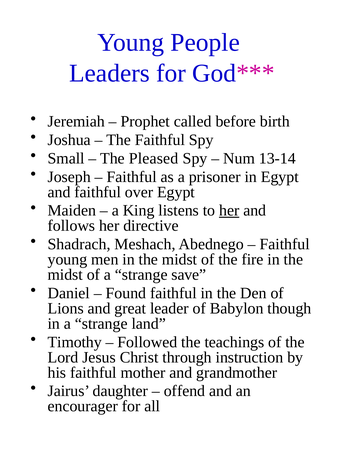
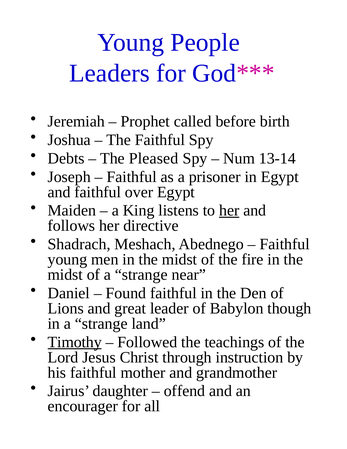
Small: Small -> Debts (66, 158)
save: save -> near (189, 275)
Timothy underline: none -> present (75, 342)
